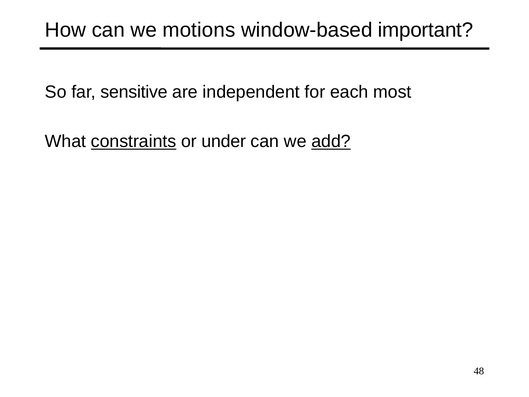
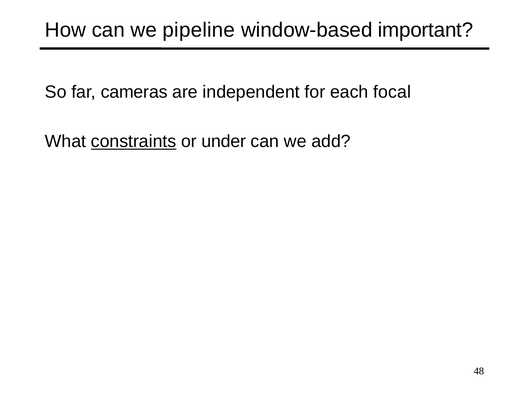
motions: motions -> pipeline (199, 30)
sensitive: sensitive -> cameras (134, 92)
most: most -> focal (392, 92)
add underline: present -> none (331, 141)
